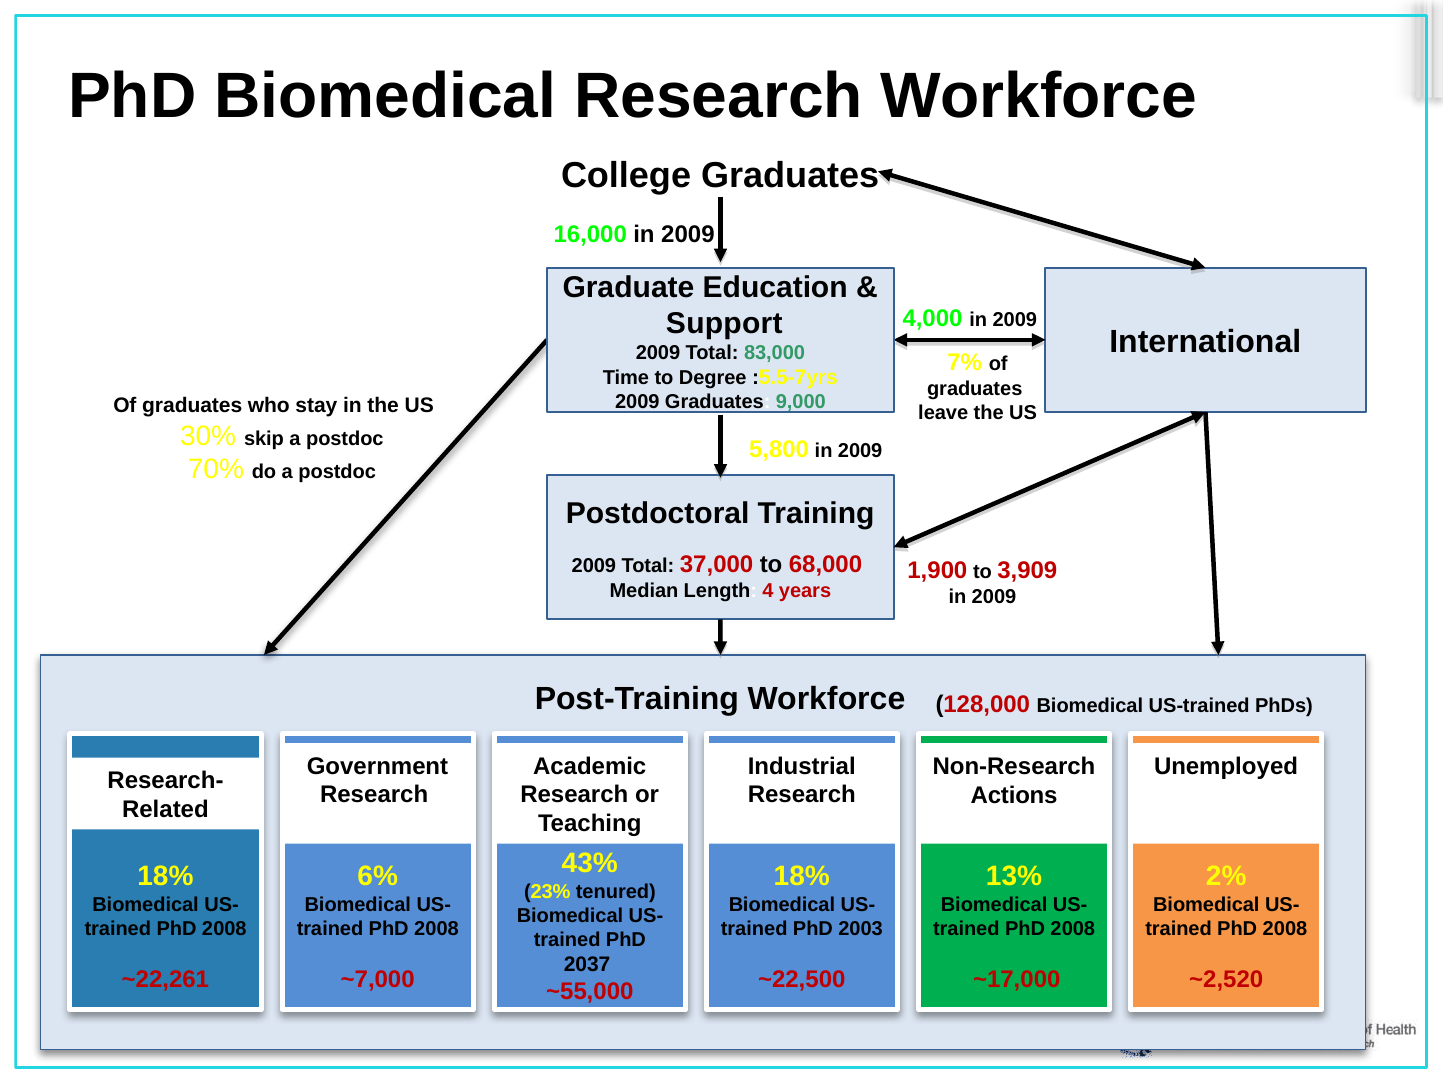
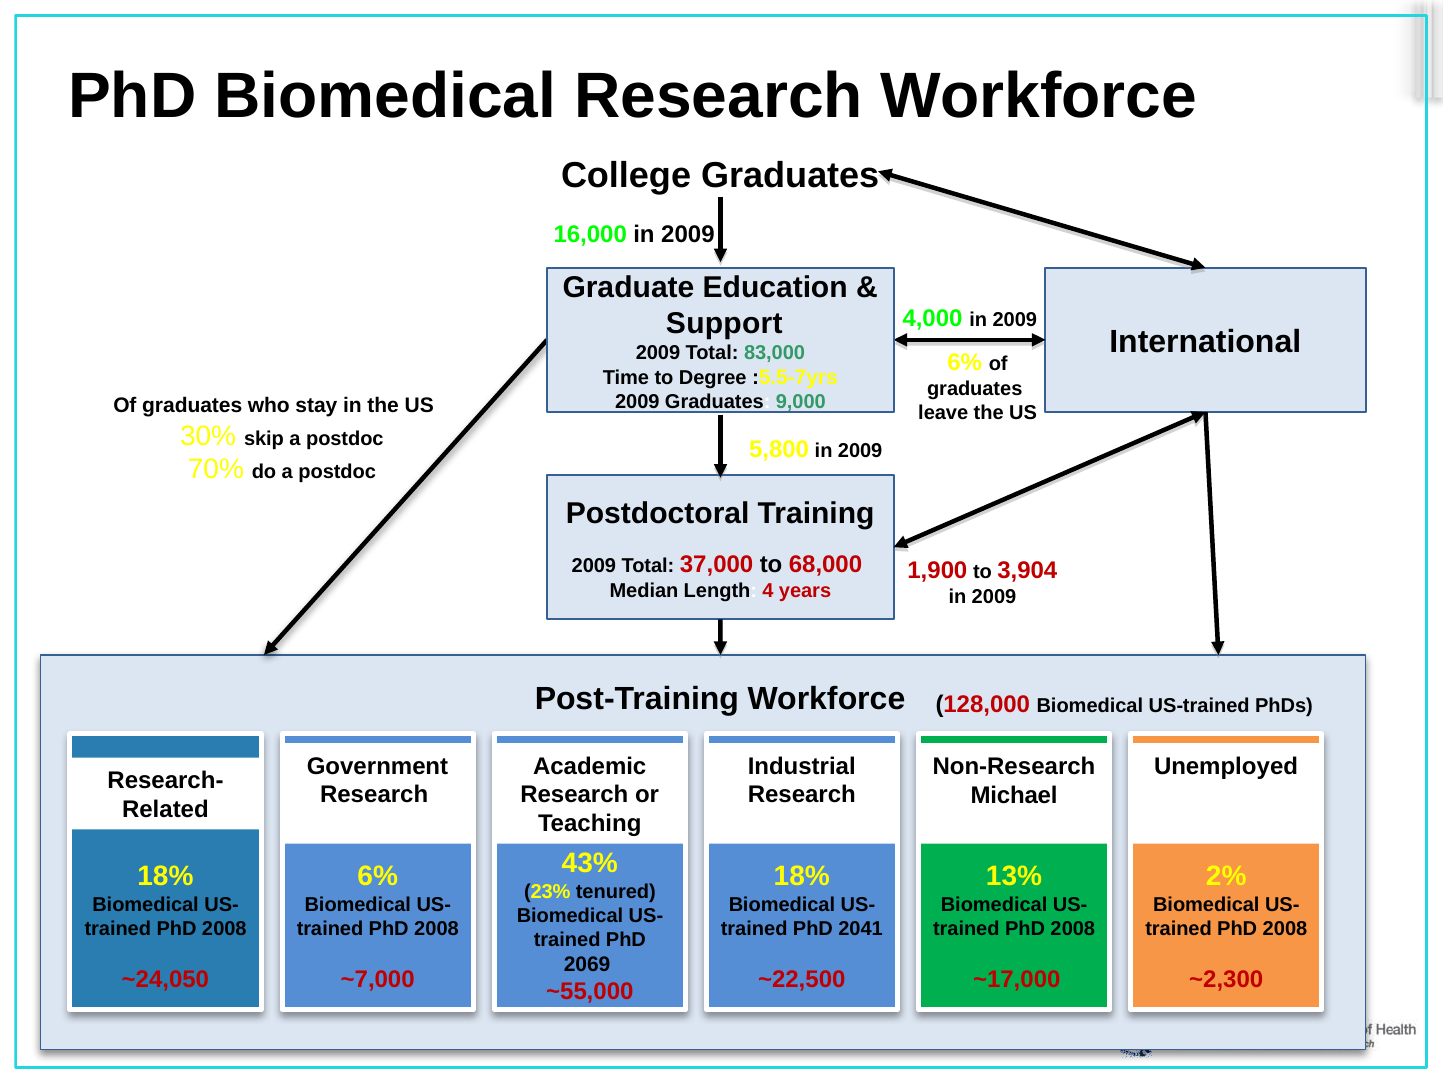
7%: 7% -> 6% (965, 363)
3,909: 3,909 -> 3,904 (1027, 571)
Actions: Actions -> Michael (1014, 795)
2003: 2003 -> 2041 (861, 929)
2037: 2037 -> 2069 (587, 965)
~22,261: ~22,261 -> ~24,050 (165, 980)
~2,520: ~2,520 -> ~2,300 (1226, 980)
